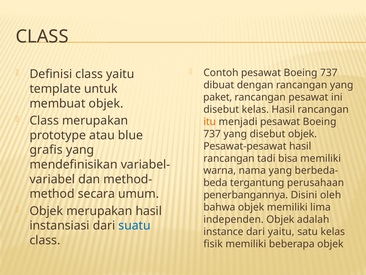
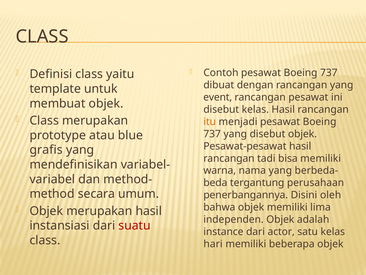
paket: paket -> event (218, 97)
suatu colour: blue -> red (135, 225)
dari yaitu: yaitu -> actor (281, 231)
fisik: fisik -> hari (213, 244)
